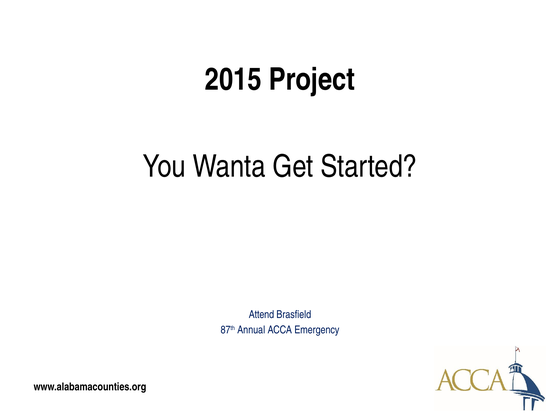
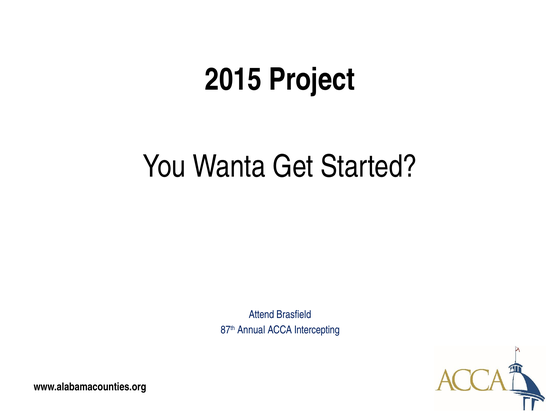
Emergency: Emergency -> Intercepting (317, 330)
